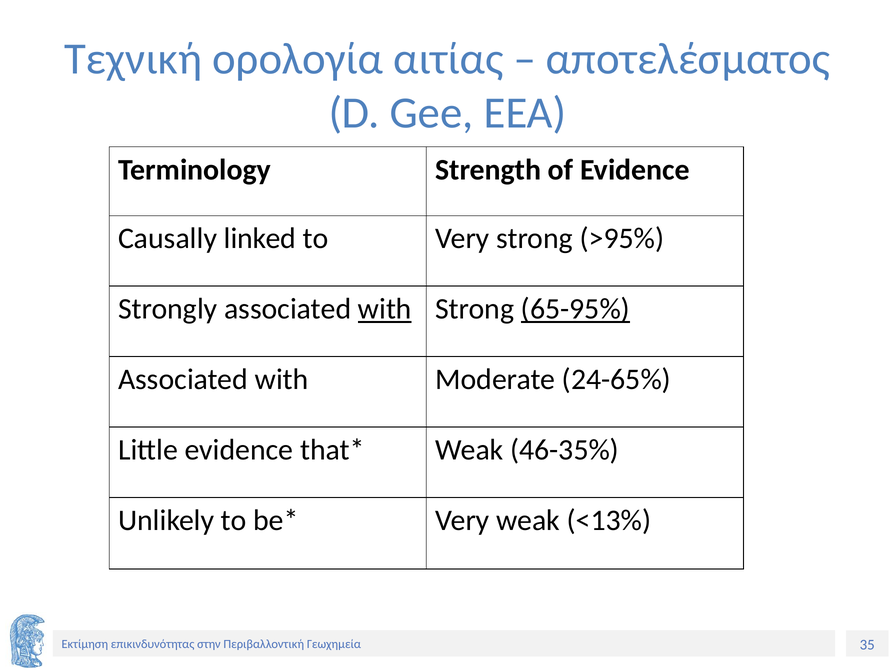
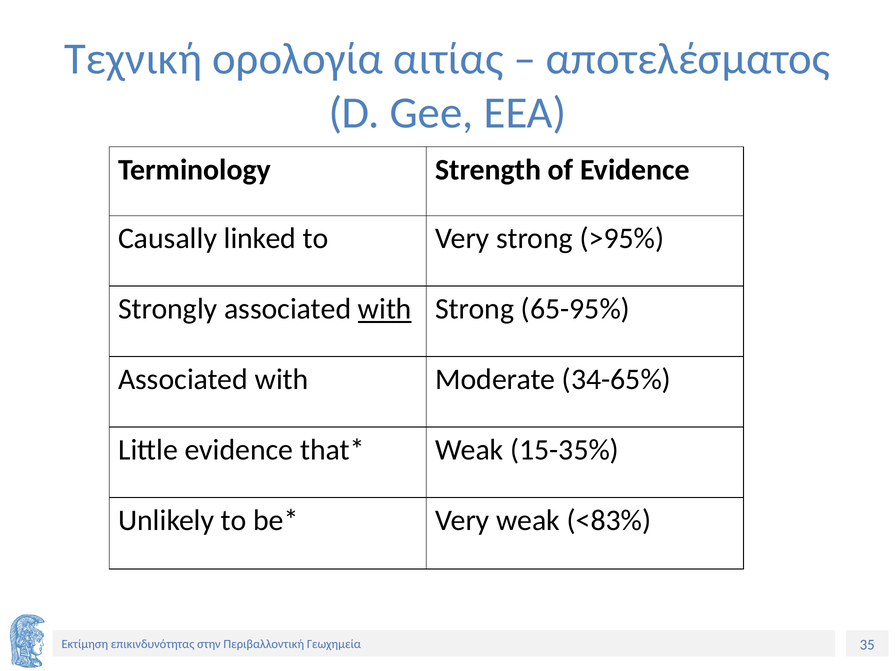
65-95% underline: present -> none (575, 309)
24-65%: 24-65% -> 34-65% (616, 380)
46-35%: 46-35% -> 15-35% (565, 450)
<13%: <13% -> <83% (609, 521)
